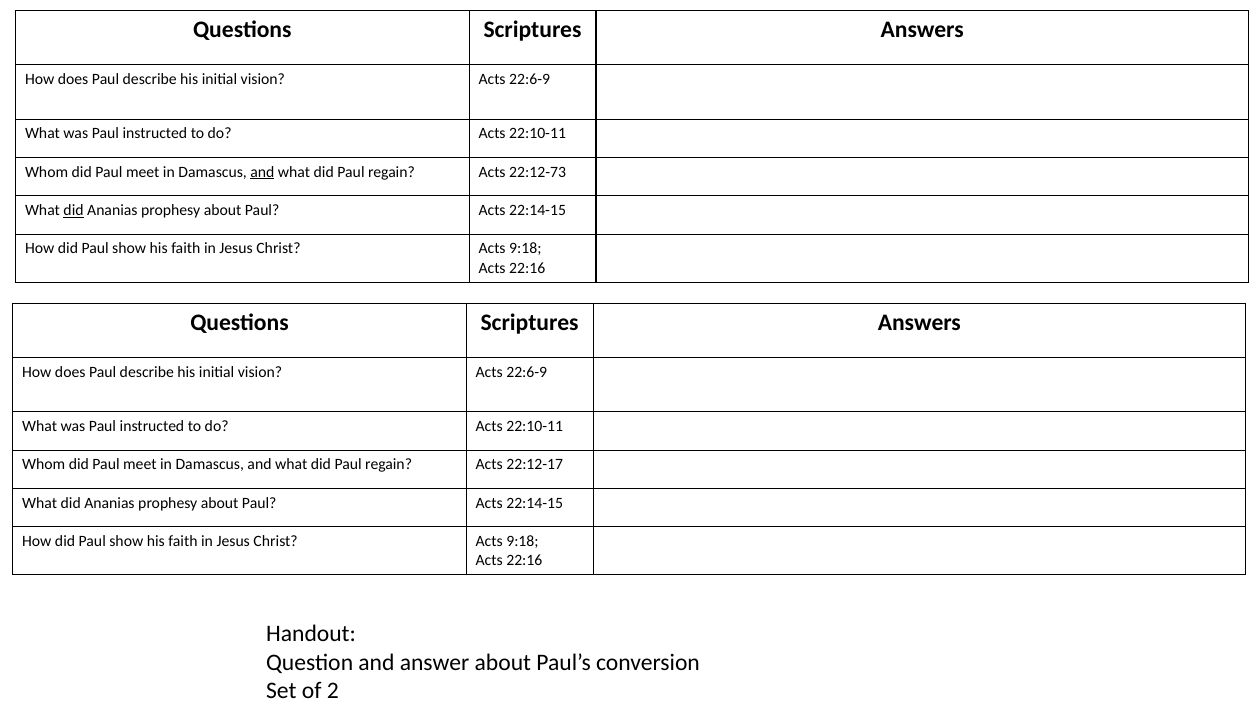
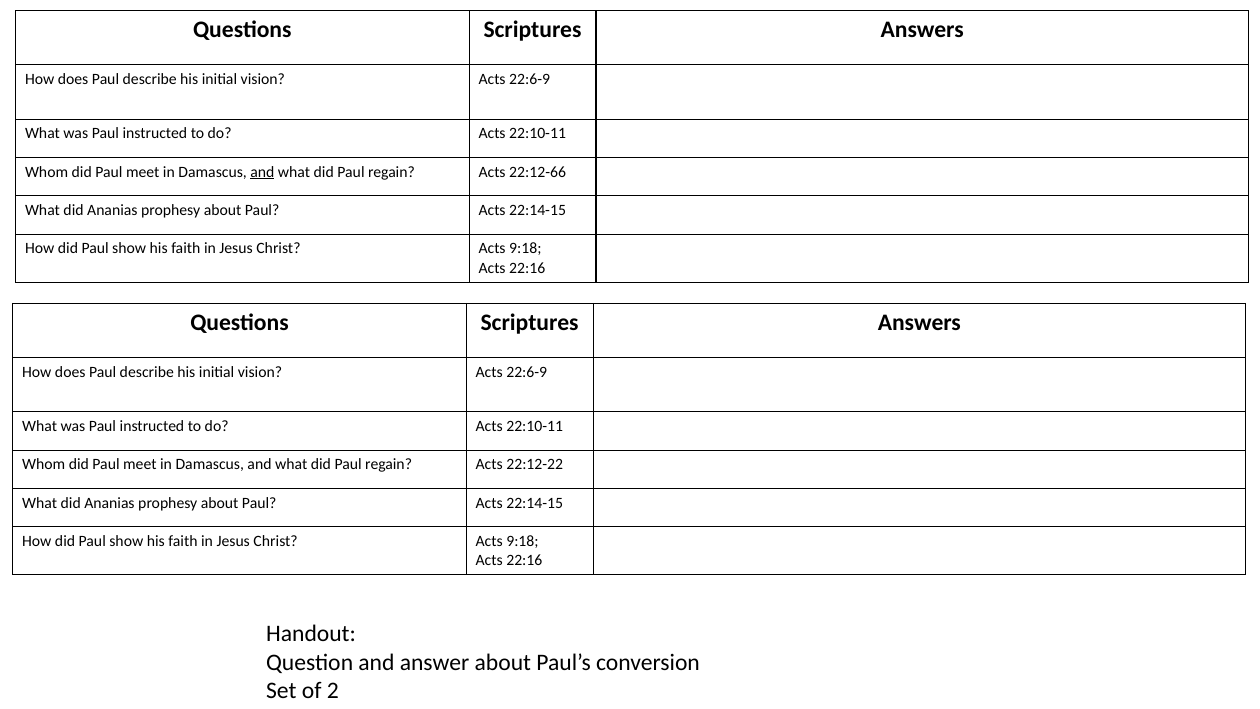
22:12-73: 22:12-73 -> 22:12-66 (538, 172)
did underline: present -> none (74, 210)
22:12-17: 22:12-17 -> 22:12-22 (535, 465)
